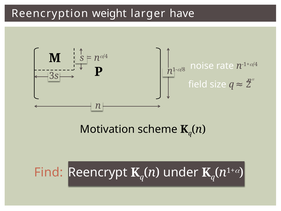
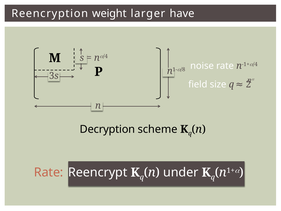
Motivation: Motivation -> Decryption (107, 129)
Find: Find -> Rate (49, 172)
